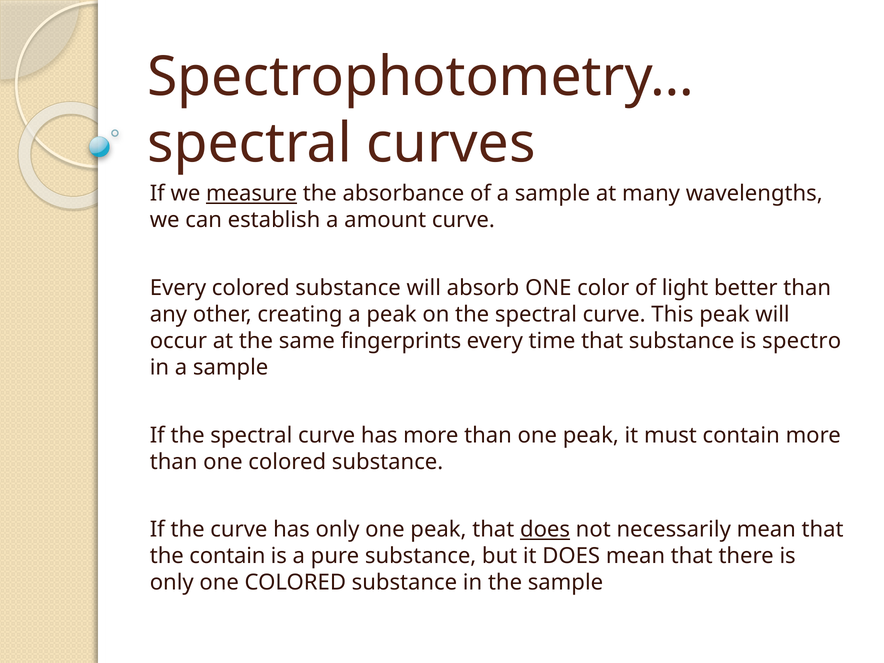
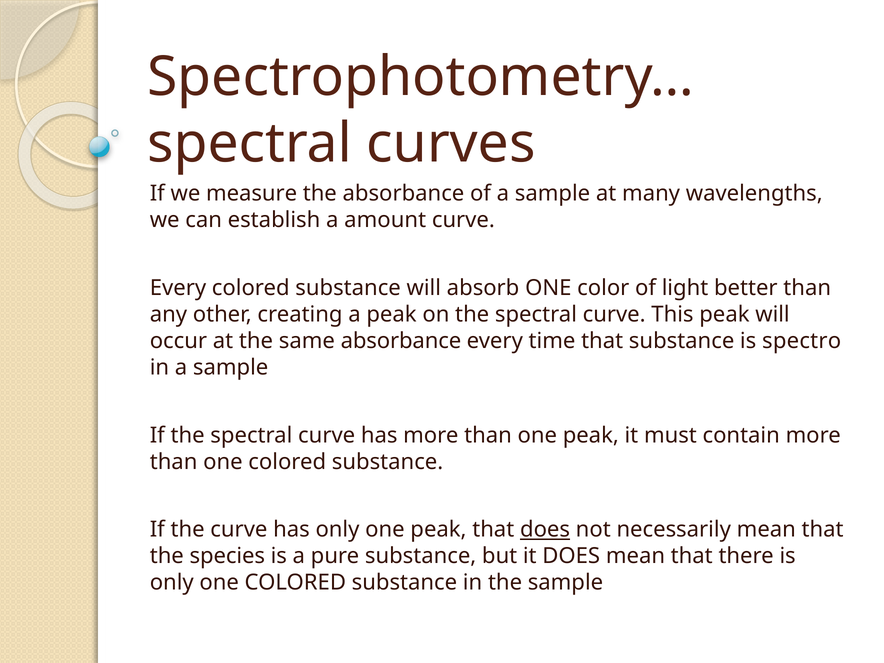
measure underline: present -> none (252, 194)
same fingerprints: fingerprints -> absorbance (401, 341)
the contain: contain -> species (227, 556)
